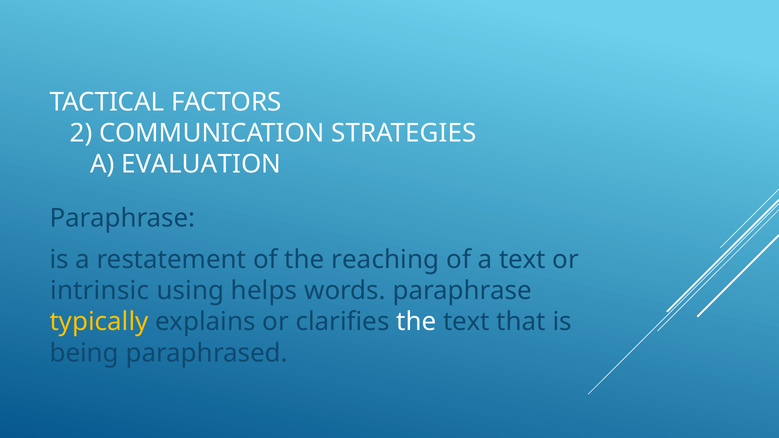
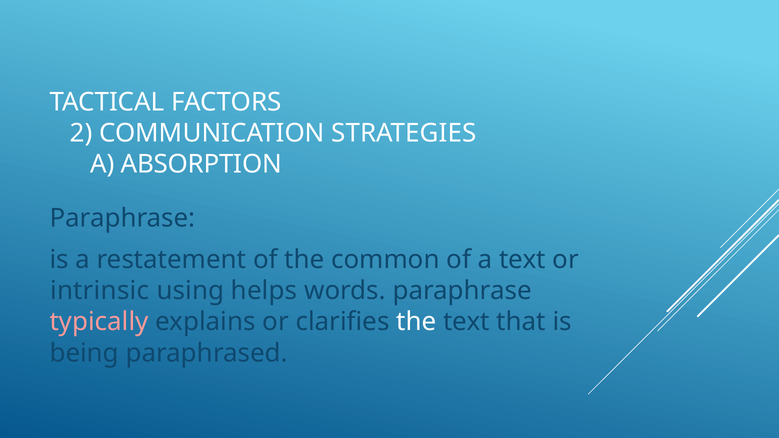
EVALUATION: EVALUATION -> ABSORPTION (201, 164)
reaching: reaching -> common (385, 260)
typically colour: yellow -> pink (99, 322)
